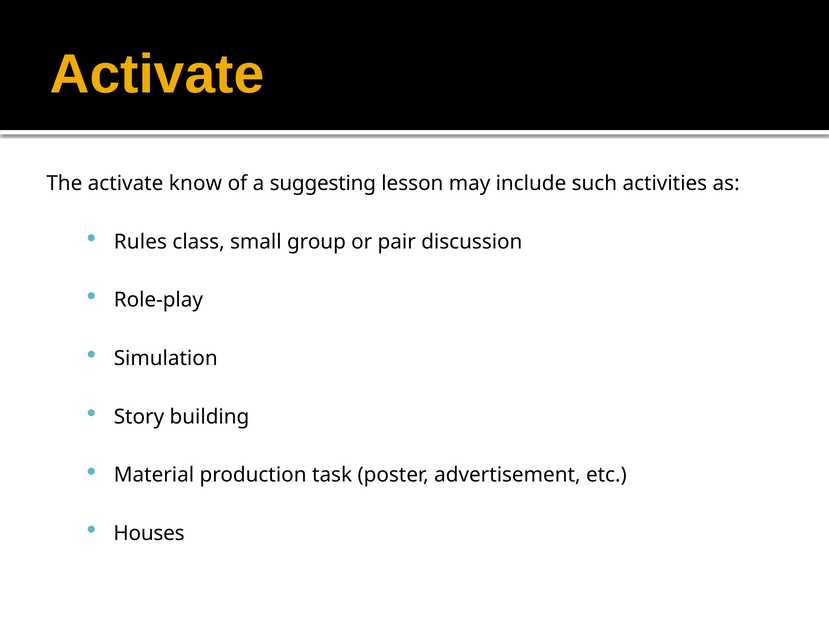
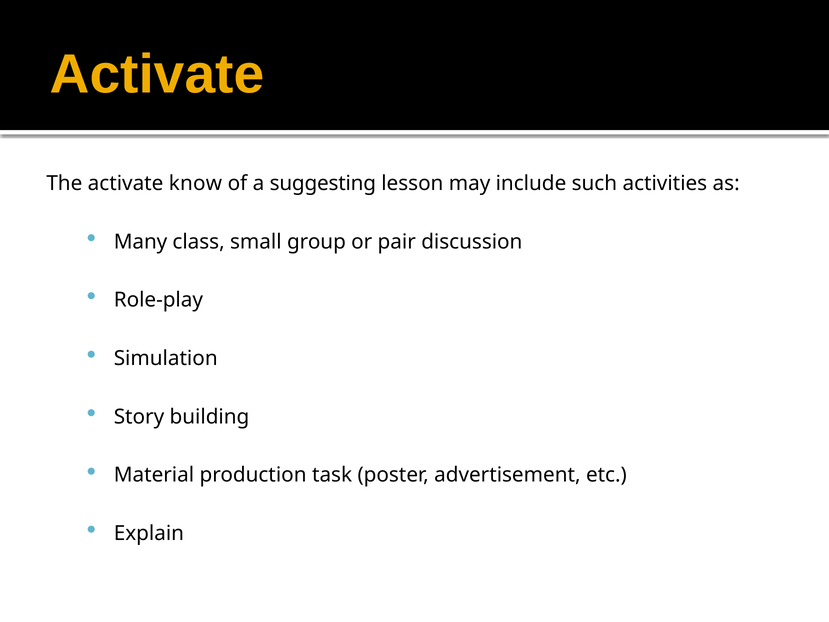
Rules: Rules -> Many (141, 242)
Houses: Houses -> Explain (149, 533)
